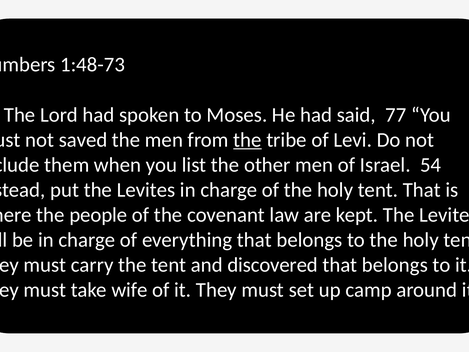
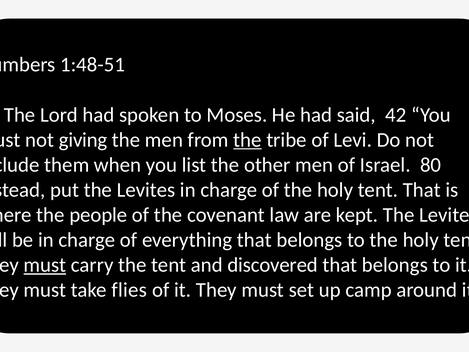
1:48-73: 1:48-73 -> 1:48-51 (93, 65)
77: 77 -> 42 (396, 115)
saved: saved -> giving (83, 140)
54: 54 -> 80 (431, 165)
must underline: none -> present (45, 265)
wife: wife -> flies (129, 290)
